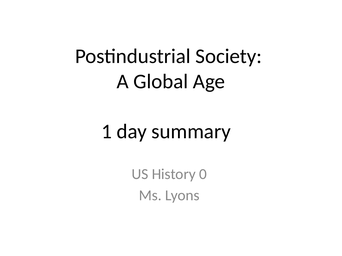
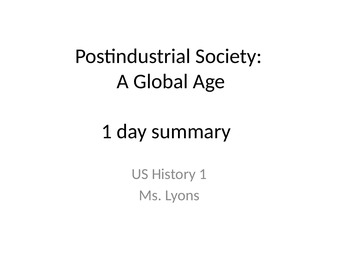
History 0: 0 -> 1 (203, 174)
